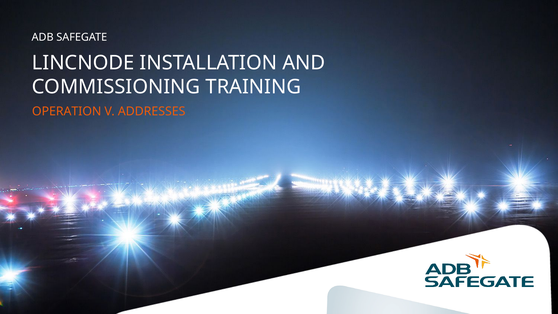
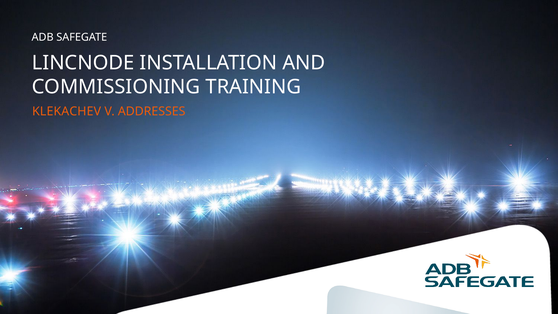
OPERATION: OPERATION -> KLEKACHEV (67, 111)
